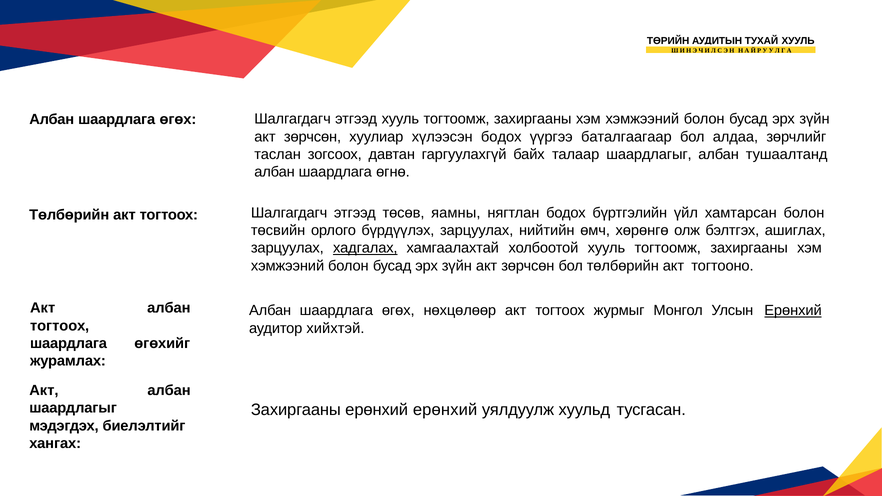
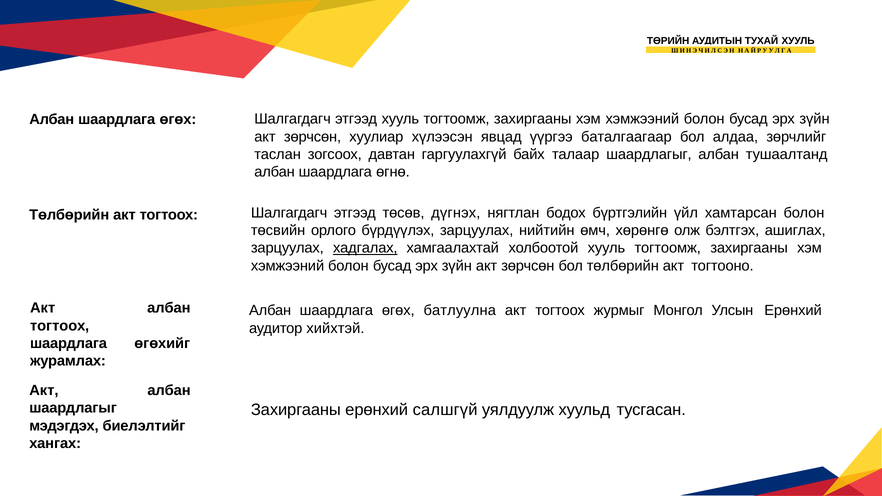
хүлээсэн бодох: бодох -> явцад (501, 137)
яамны: яамны -> дүгнэх (456, 213)
нөхцөлөөр: нөхцөлөөр -> батлуулна (460, 311)
Ерөнхий underline: present -> none (793, 311)
ерөнхий ерөнхий: ерөнхий -> салшгүй (445, 410)
